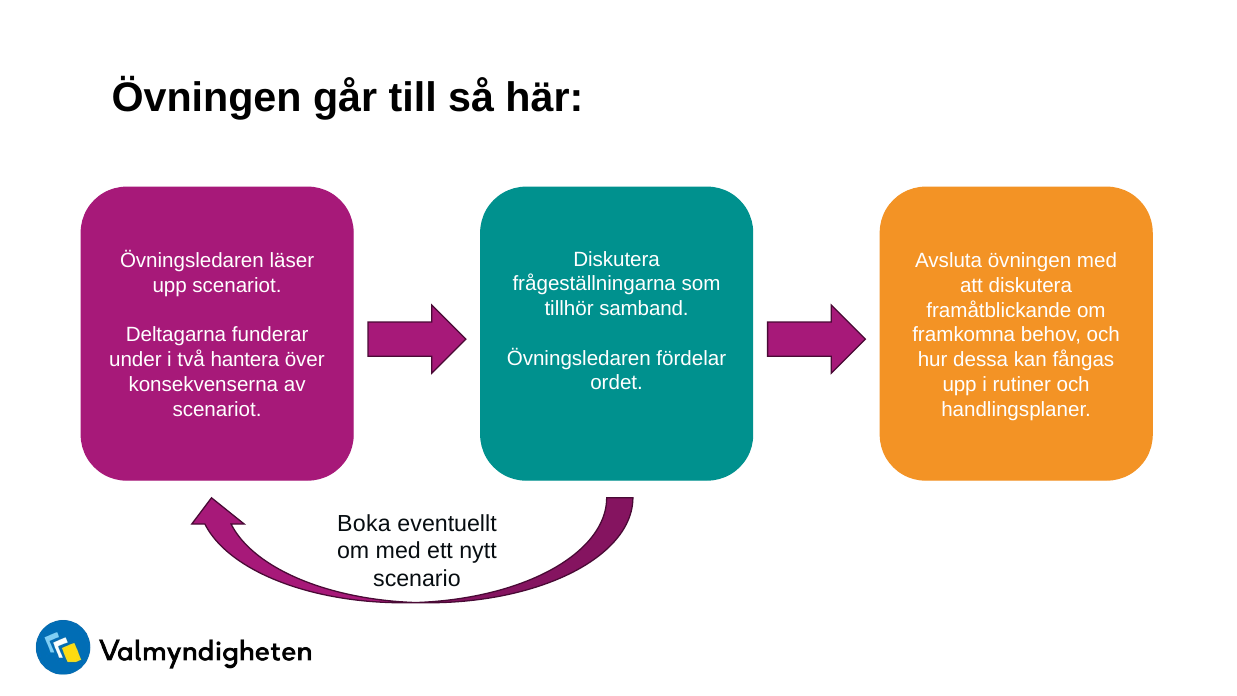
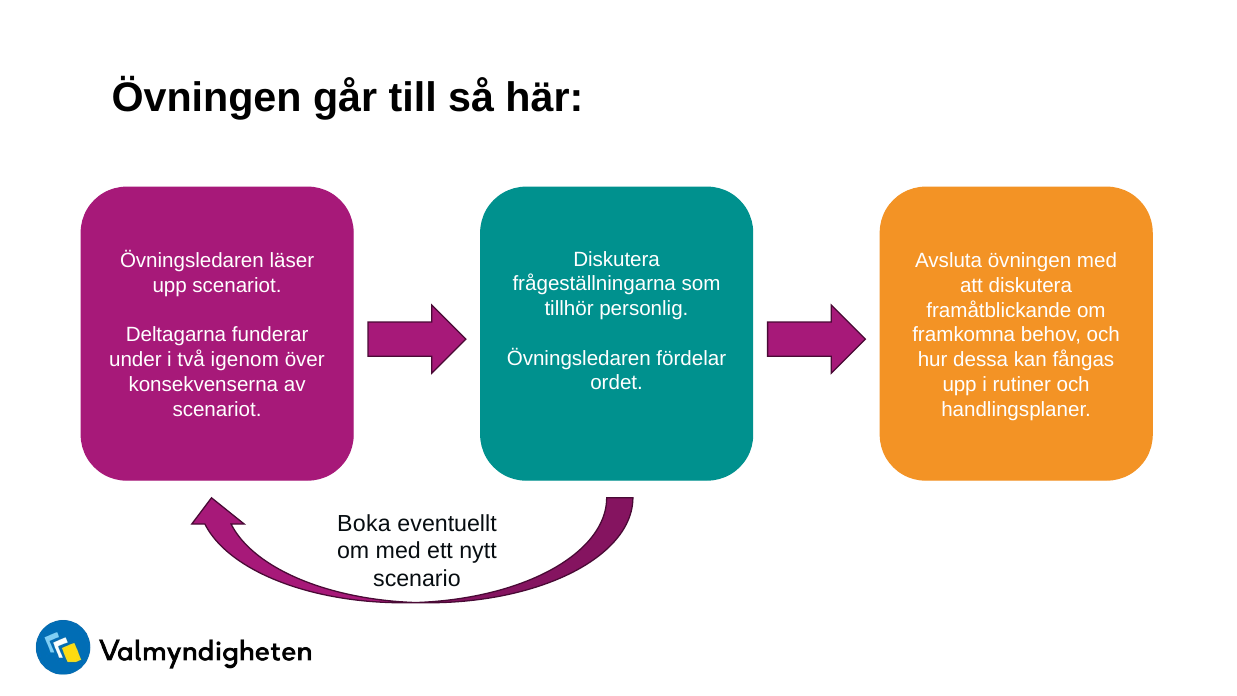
samband: samband -> personlig (644, 309)
hantera: hantera -> igenom (245, 360)
